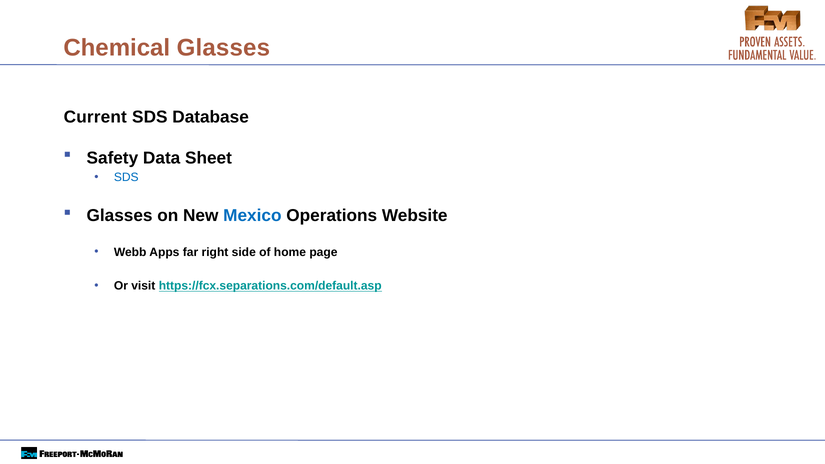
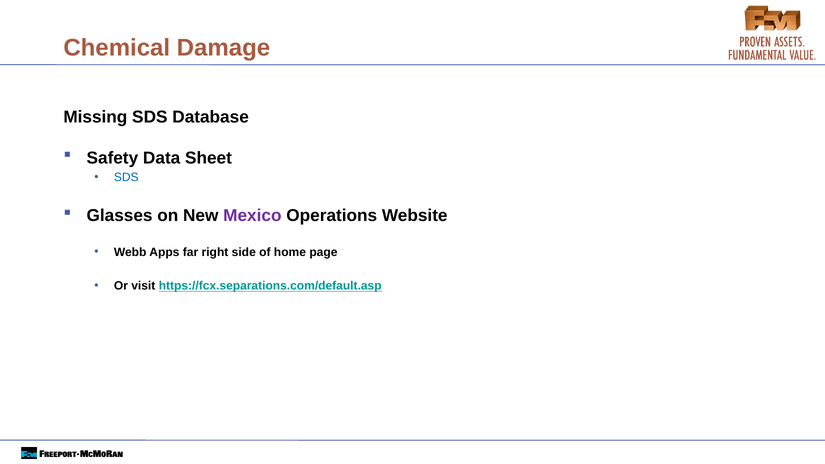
Chemical Glasses: Glasses -> Damage (223, 48)
Current: Current -> Missing (95, 117)
Mexico colour: blue -> purple (252, 216)
